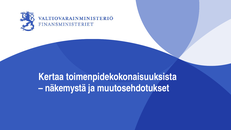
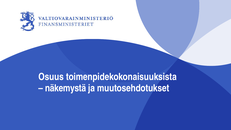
Kertaa: Kertaa -> Osuus (51, 77)
